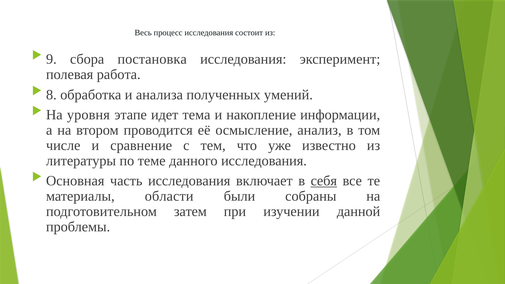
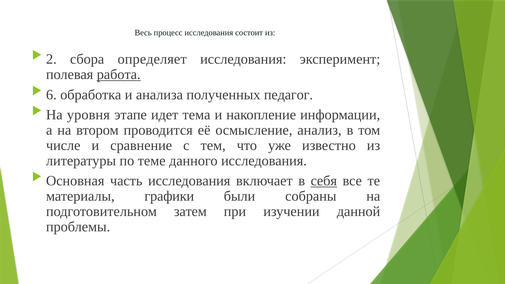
9: 9 -> 2 (51, 59)
постановка: постановка -> определяет (152, 59)
работа underline: none -> present (119, 75)
8: 8 -> 6 (51, 95)
умений: умений -> педагог (288, 95)
области: области -> графики (169, 196)
